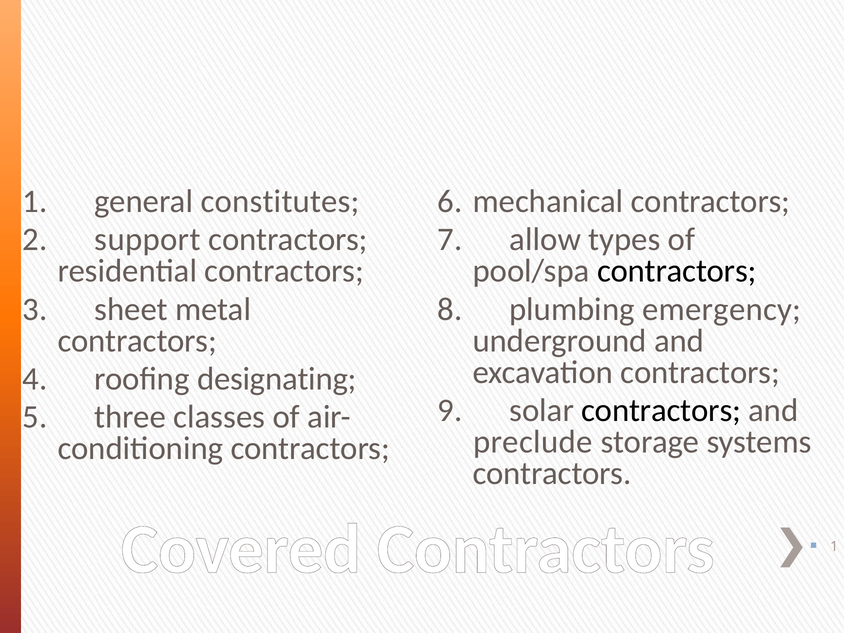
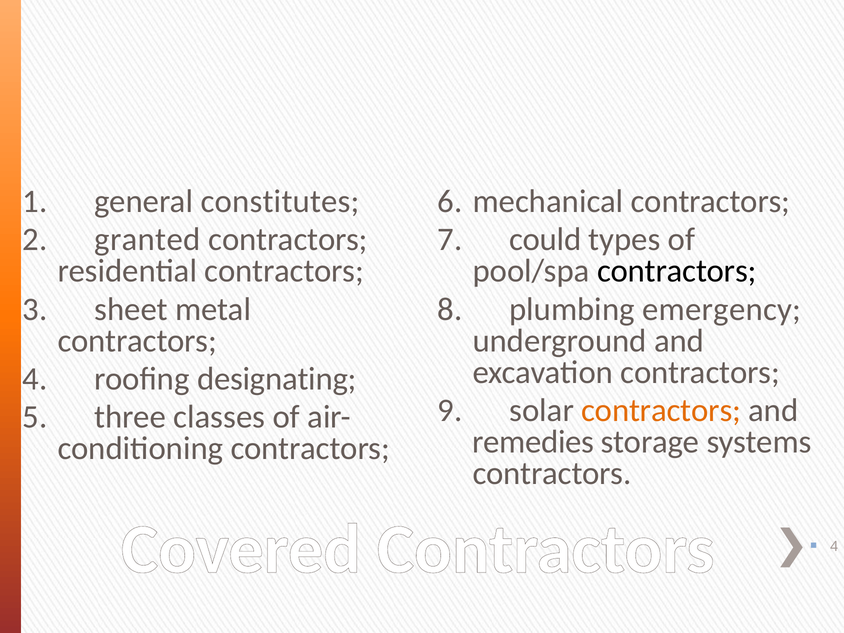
support: support -> granted (147, 240)
allow: allow -> could (545, 240)
contractors colour: black -> orange (661, 410)
preclude: preclude -> remedies (533, 442)
1: 1 -> 4 (834, 547)
